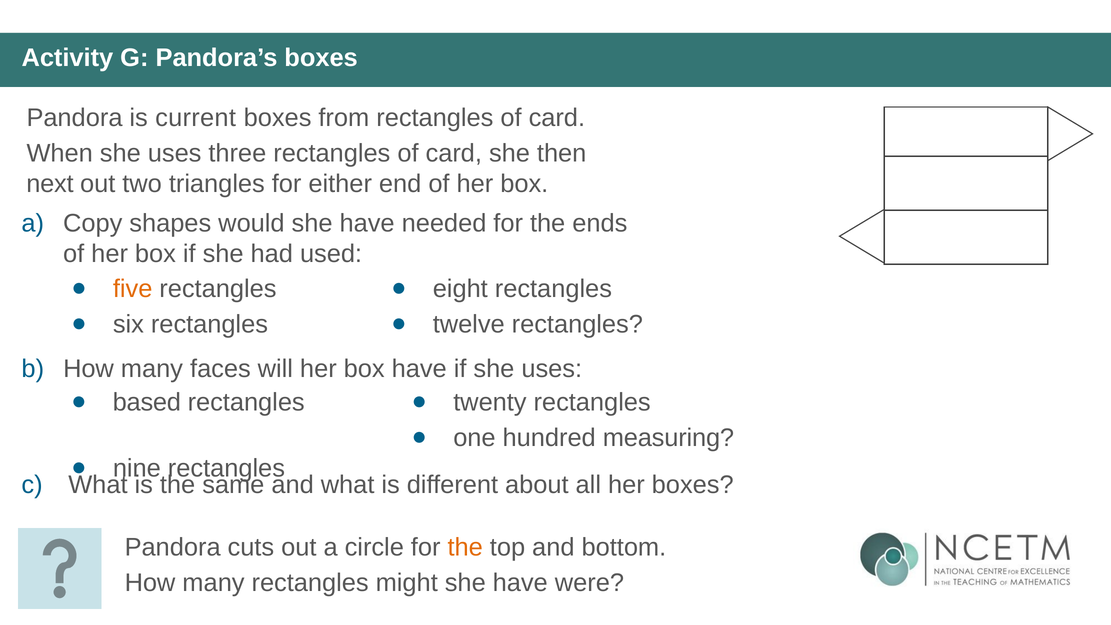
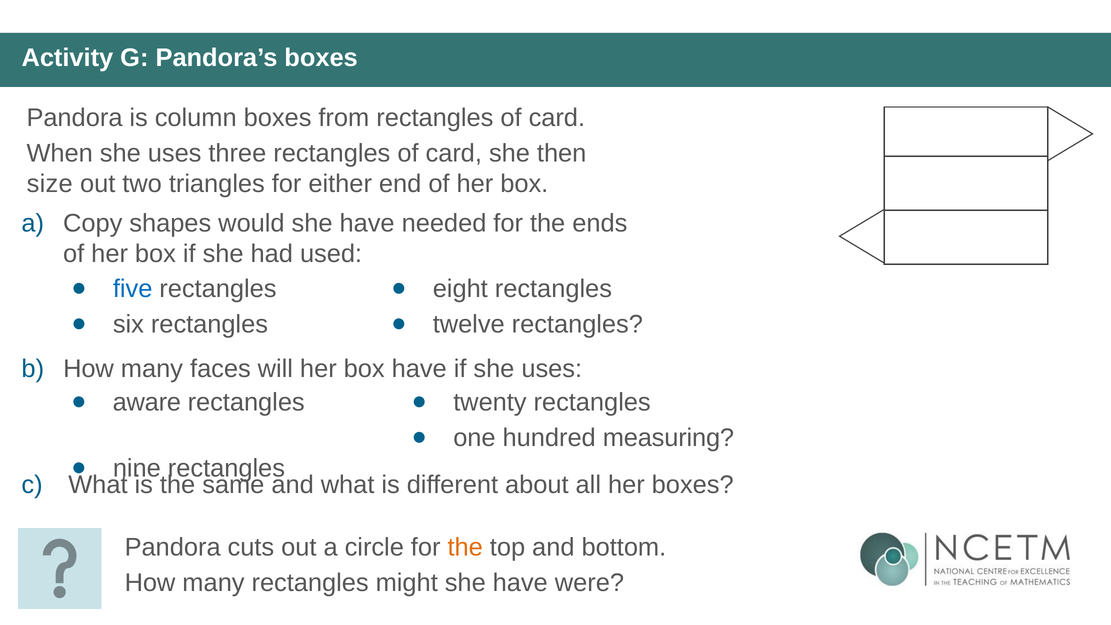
current: current -> column (196, 118)
next: next -> size (50, 184)
five colour: orange -> blue (133, 289)
based: based -> aware (147, 402)
